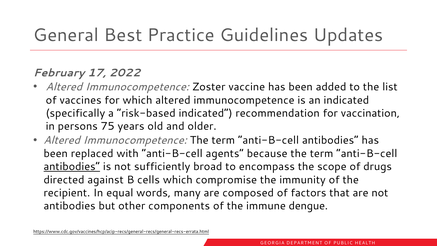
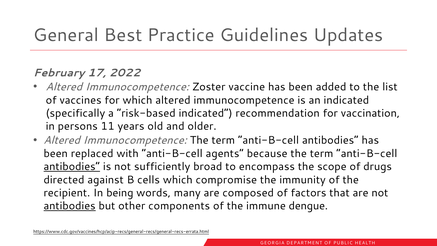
75: 75 -> 11 (108, 126)
equal: equal -> being (120, 193)
antibodies underline: none -> present (70, 206)
